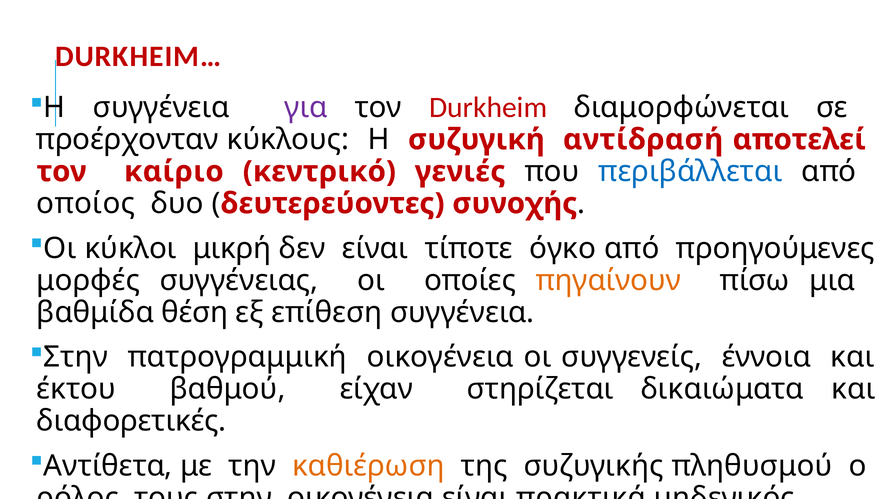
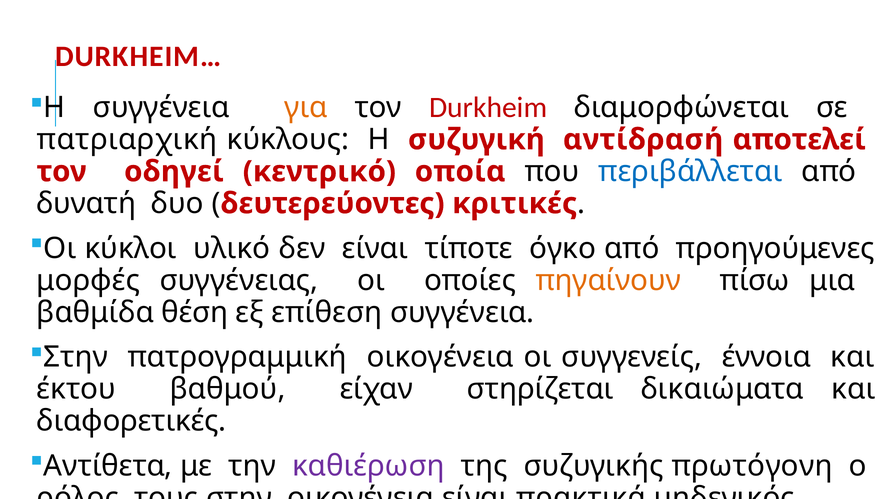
για colour: purple -> orange (306, 108)
προέρχονταν: προέρχονταν -> πατριαρχική (127, 140)
καίριο: καίριο -> οδηγεί (174, 172)
γενιές: γενιές -> οποία (460, 172)
οποίος: οποίος -> δυνατή (86, 204)
συνοχής: συνοχής -> κριτικές (515, 204)
μικρή: μικρή -> υλικό (232, 249)
καθιέρωση colour: orange -> purple (368, 466)
πληθυσμού: πληθυσμού -> πρωτόγονη (752, 466)
